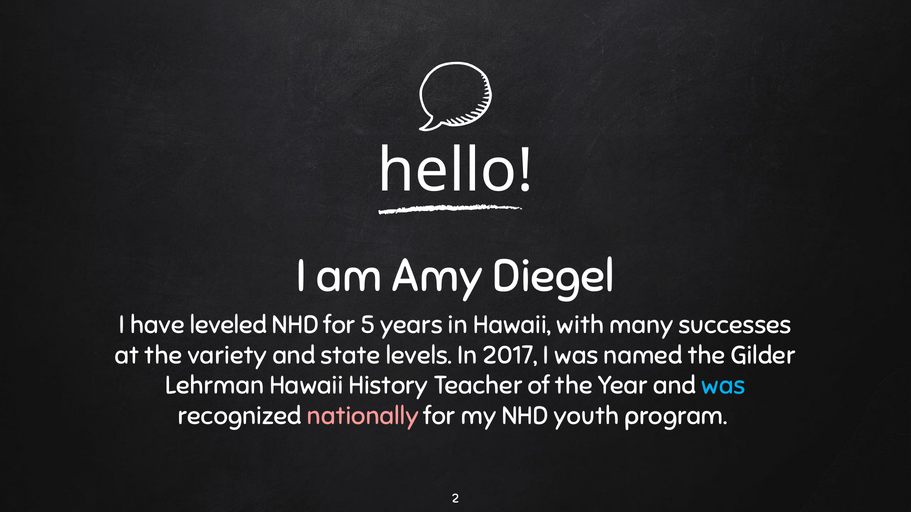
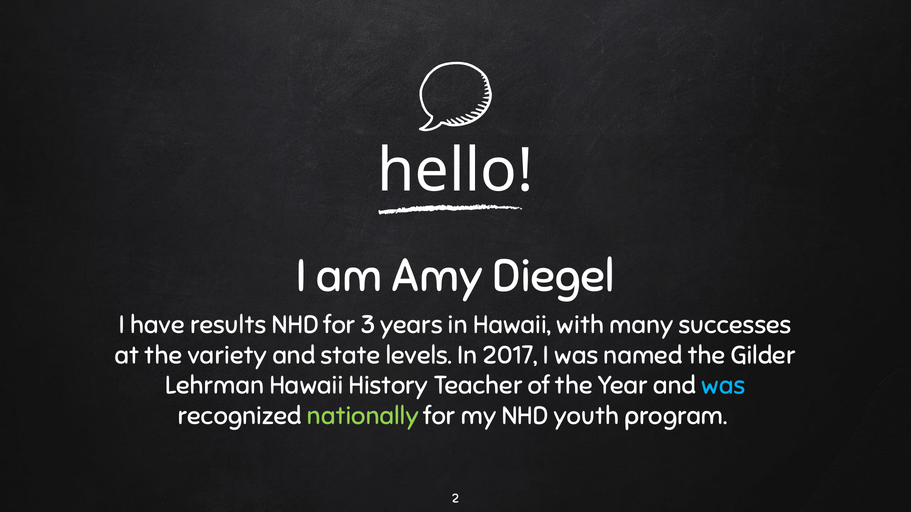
leveled: leveled -> results (228, 325)
5: 5 -> 3 (368, 325)
nationally colour: pink -> light green (363, 416)
